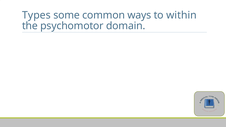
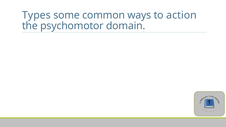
within: within -> action (181, 15)
